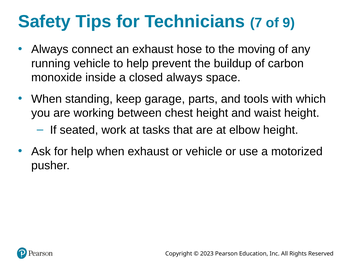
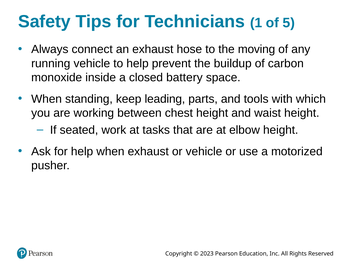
7: 7 -> 1 (256, 23)
9: 9 -> 5 (289, 23)
closed always: always -> battery (184, 78)
garage: garage -> leading (165, 99)
